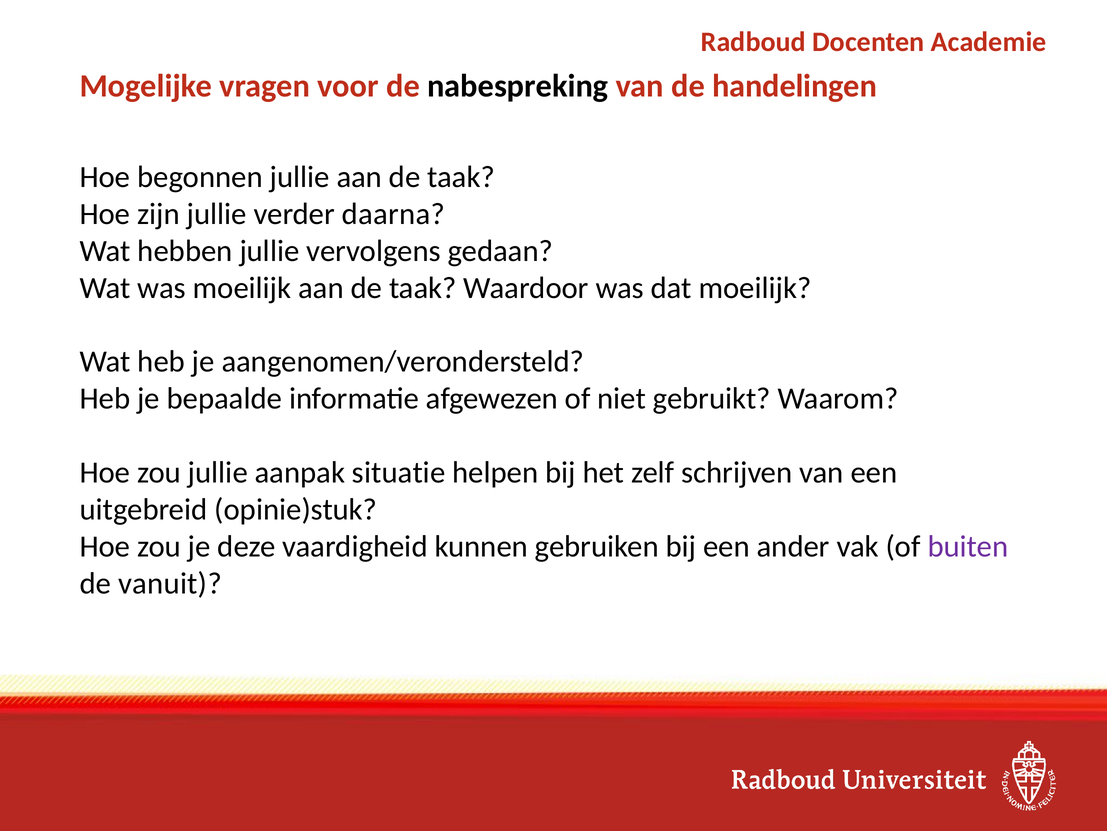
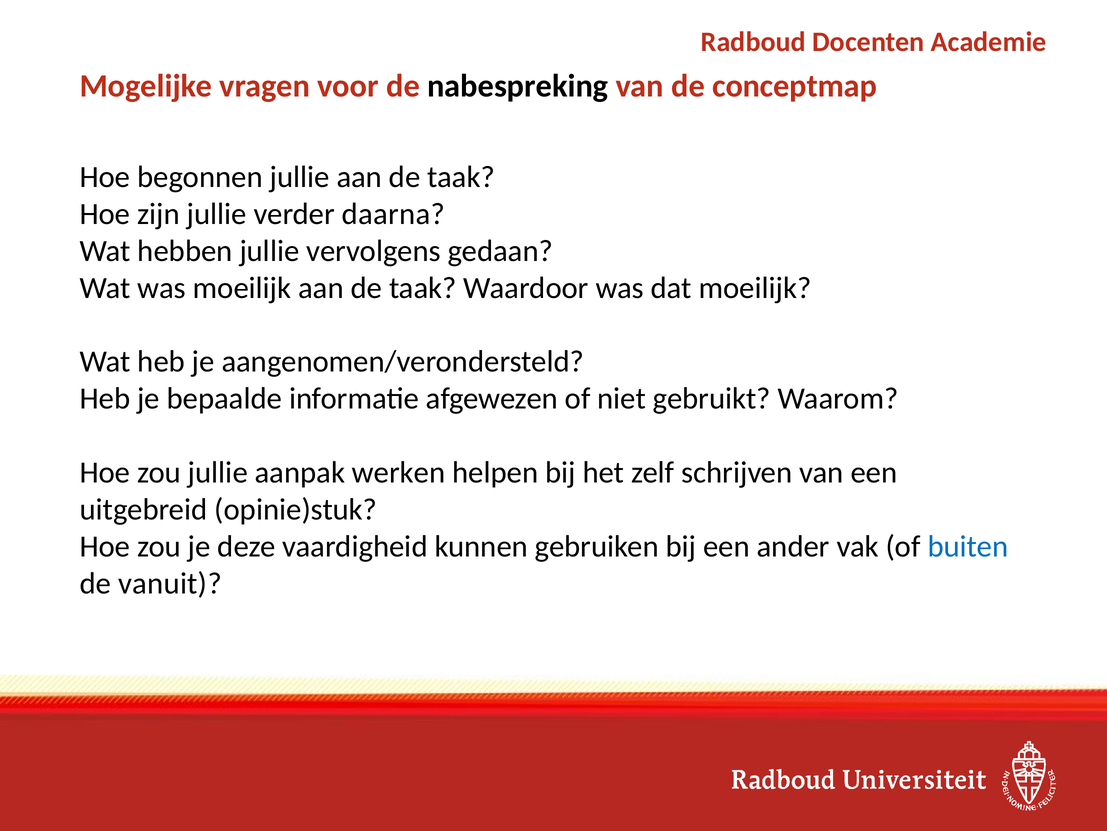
handelingen: handelingen -> conceptmap (795, 86)
situatie: situatie -> werken (399, 472)
buiten colour: purple -> blue (968, 546)
